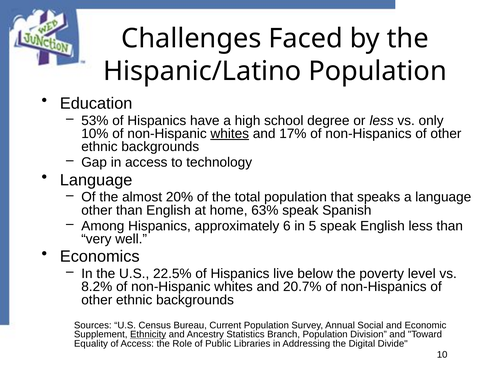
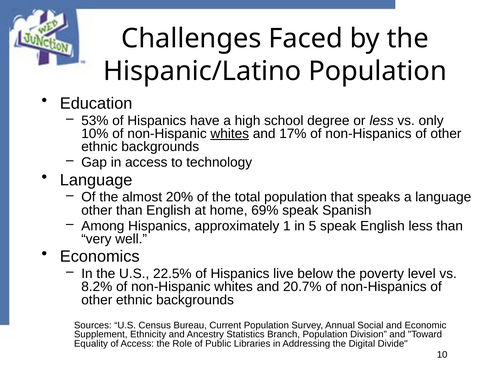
63%: 63% -> 69% (265, 210)
6: 6 -> 1 (287, 226)
Ethnicity underline: present -> none (148, 334)
